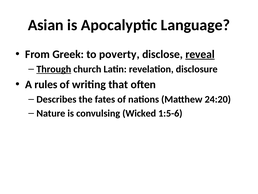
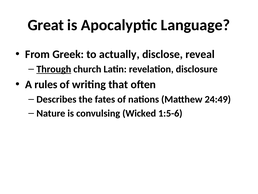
Asian: Asian -> Great (46, 25)
poverty: poverty -> actually (119, 54)
reveal underline: present -> none (200, 54)
24:20: 24:20 -> 24:49 (218, 99)
